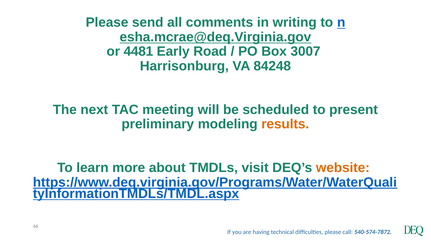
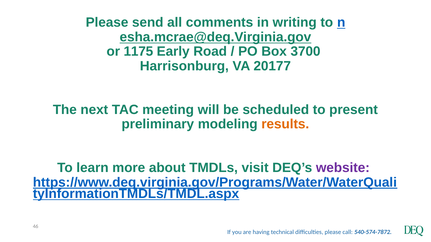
4481: 4481 -> 1175 (138, 52)
3007: 3007 -> 3700 (306, 52)
84248: 84248 -> 20177 (272, 66)
website colour: orange -> purple (343, 168)
